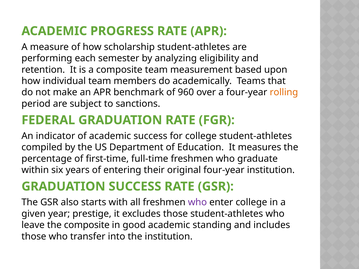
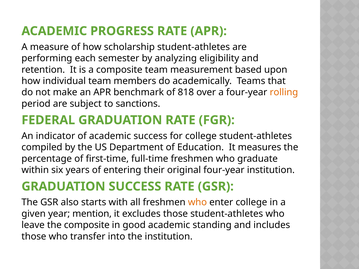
960: 960 -> 818 (186, 92)
who colour: purple -> orange (197, 203)
prestige: prestige -> mention (92, 214)
